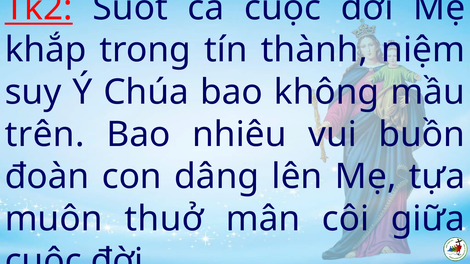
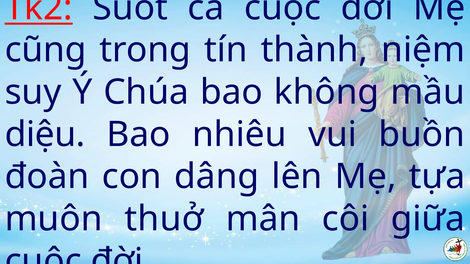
khắp: khắp -> cũng (46, 50)
trên: trên -> diệu (45, 135)
